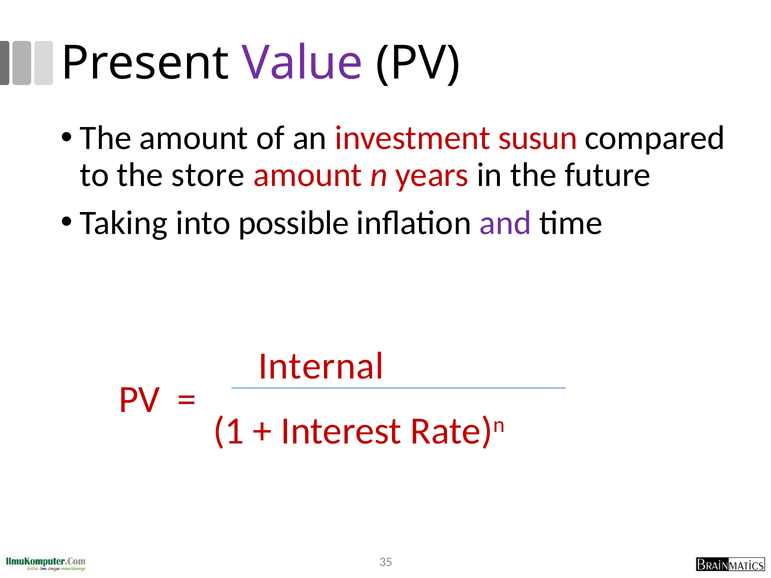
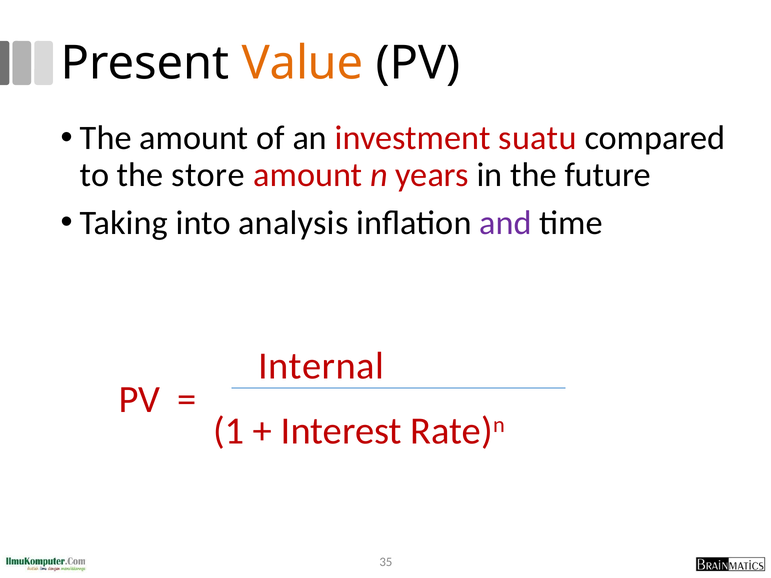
Value colour: purple -> orange (303, 63)
susun: susun -> suatu (538, 138)
possible: possible -> analysis (293, 223)
